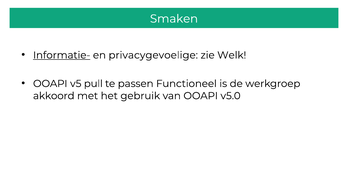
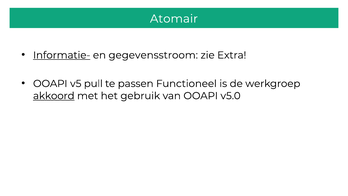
Smaken: Smaken -> Atomair (174, 19)
privacygevoelige: privacygevoelige -> gegevensstroom (153, 55)
Welk: Welk -> Extra (232, 55)
akkoord underline: none -> present (54, 96)
